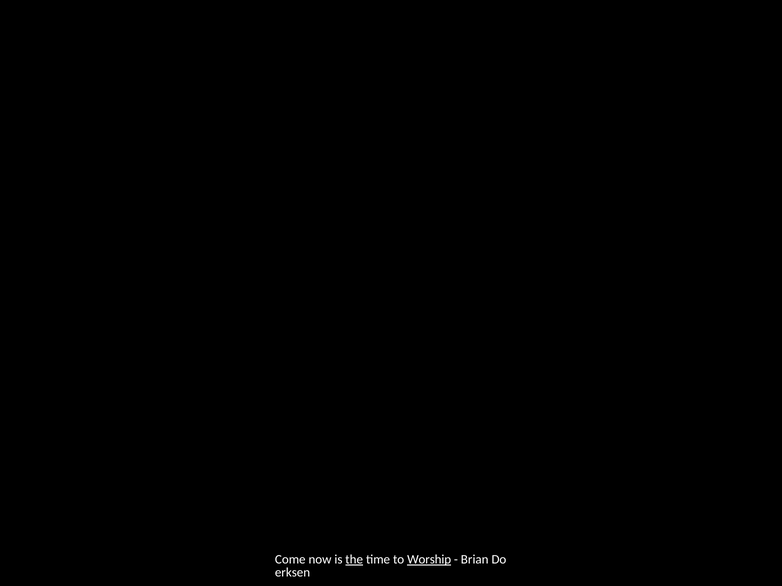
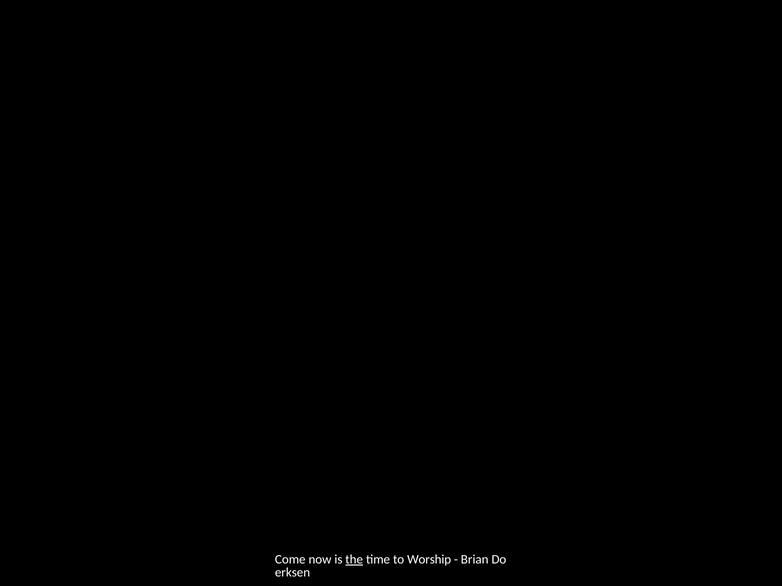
Worship underline: present -> none (429, 560)
